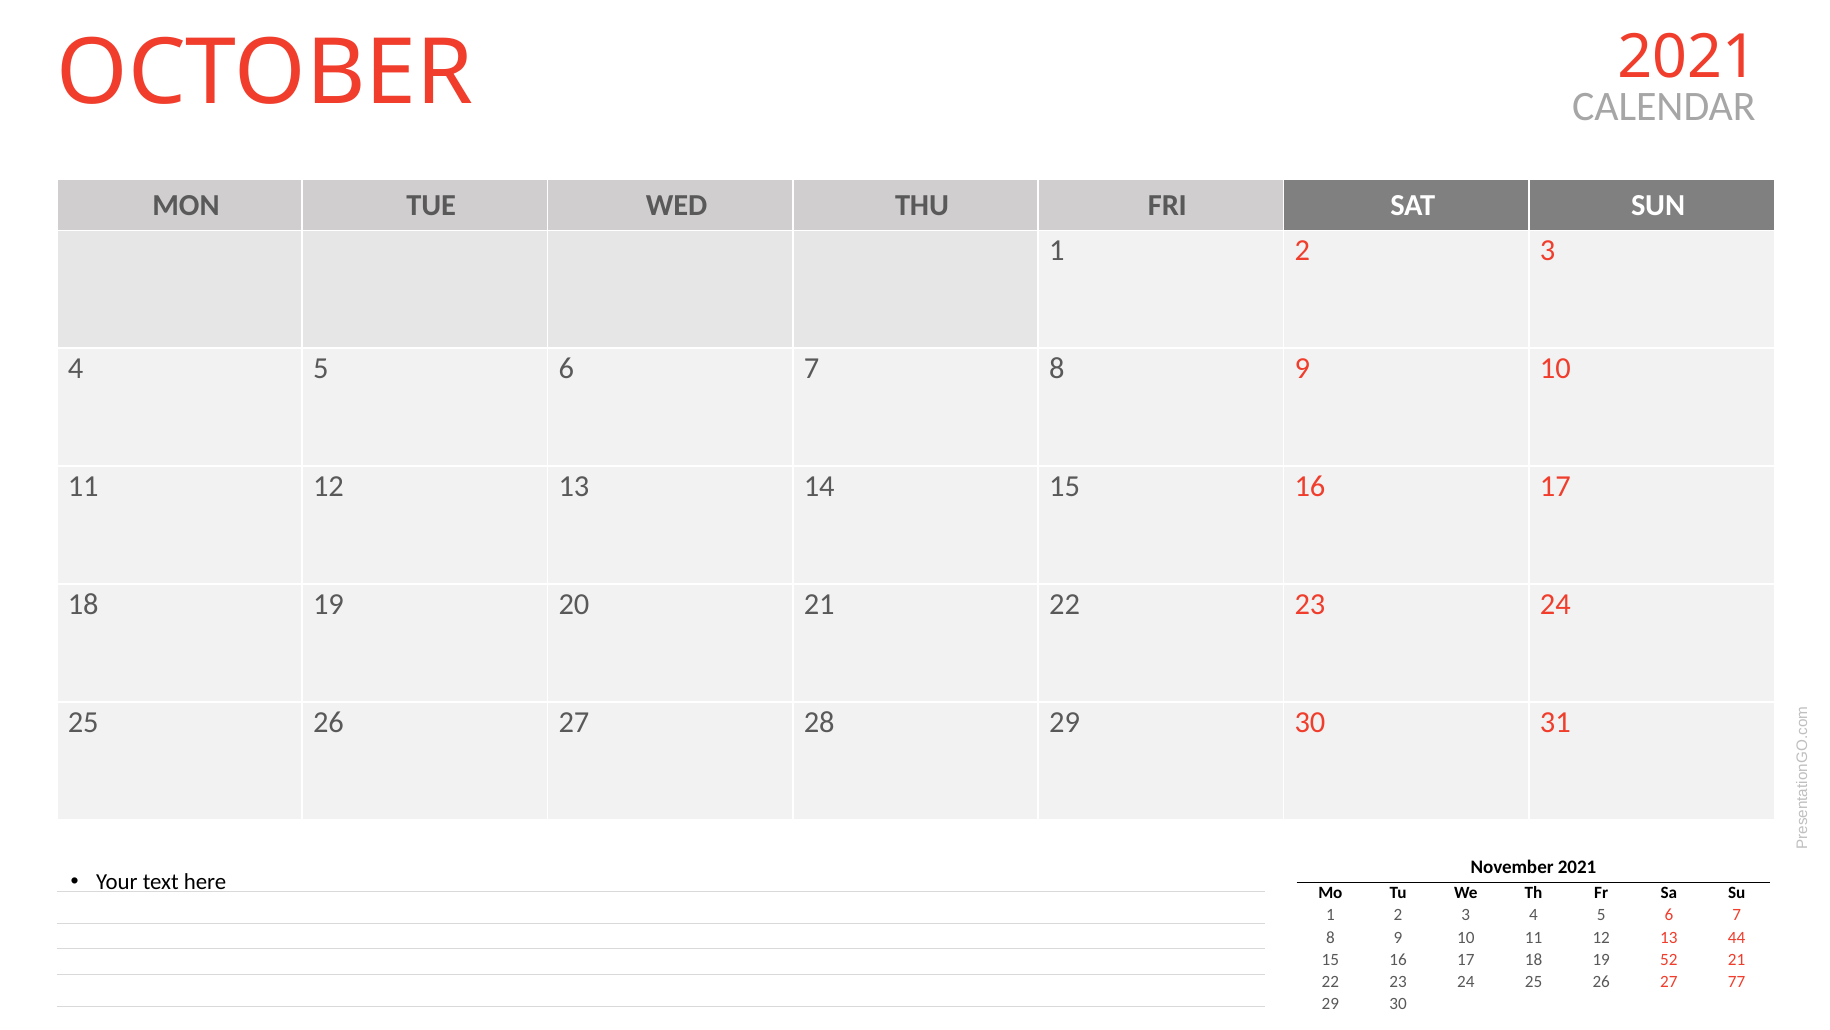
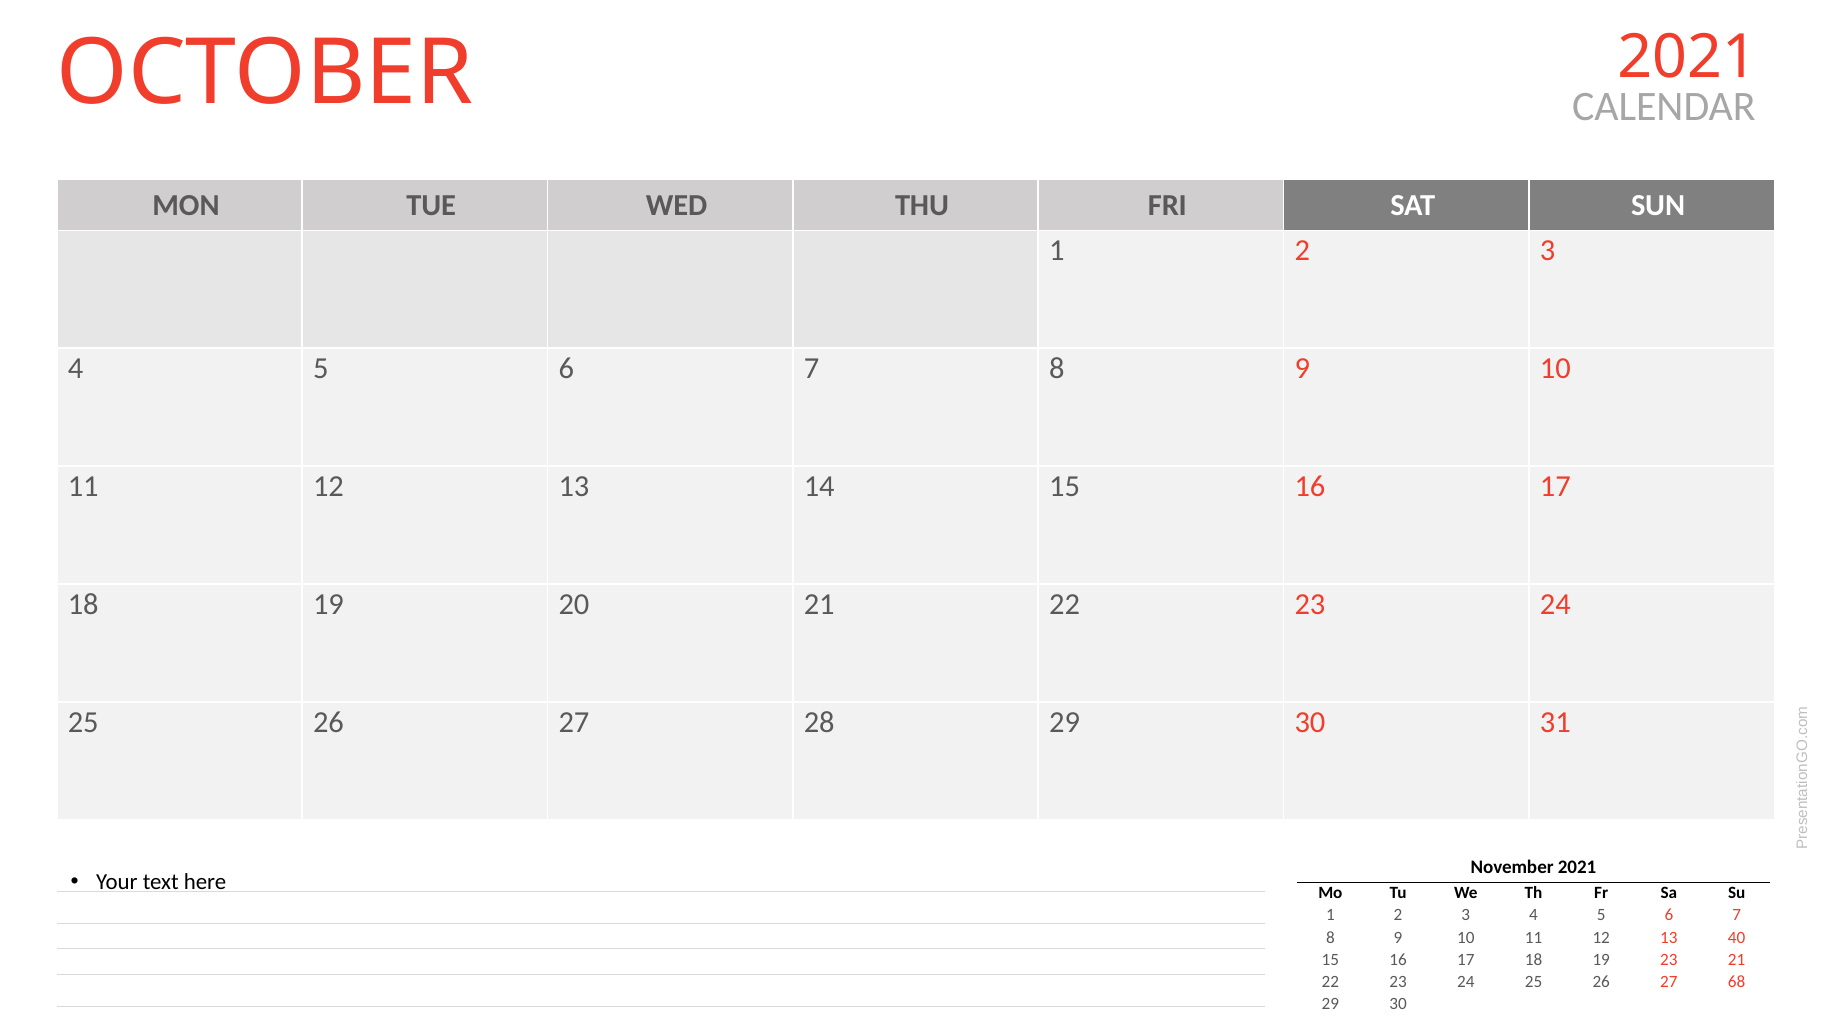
44: 44 -> 40 (1737, 937)
19 52: 52 -> 23 (1669, 959)
77: 77 -> 68 (1737, 981)
